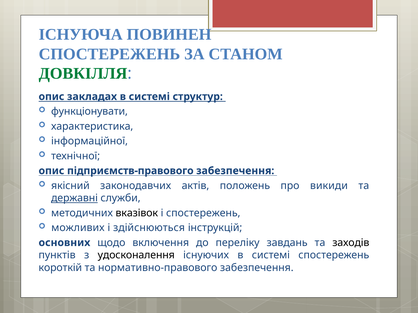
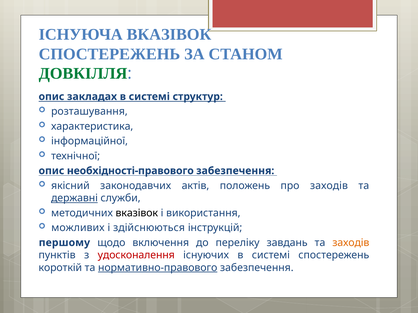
ІСНУЮЧА ПОВИНЕН: ПОВИНЕН -> ВКАЗІВОК (169, 35)
функціонувати: функціонувати -> розташування (89, 112)
підприємств-правового: підприємств-правового -> необхідності-правового (130, 171)
про викиди: викиди -> заходів (329, 186)
і спостережень: спостережень -> використання (203, 213)
основних: основних -> першому (64, 243)
заходів colour: black -> orange (351, 243)
удосконалення colour: black -> red (136, 256)
нормативно-правового underline: none -> present (158, 268)
